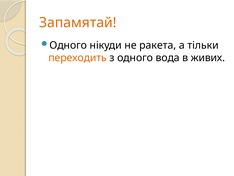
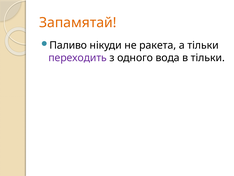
Одного: Одного -> Паливо (68, 45)
переходить colour: orange -> purple (78, 58)
в живих: живих -> тільки (208, 58)
